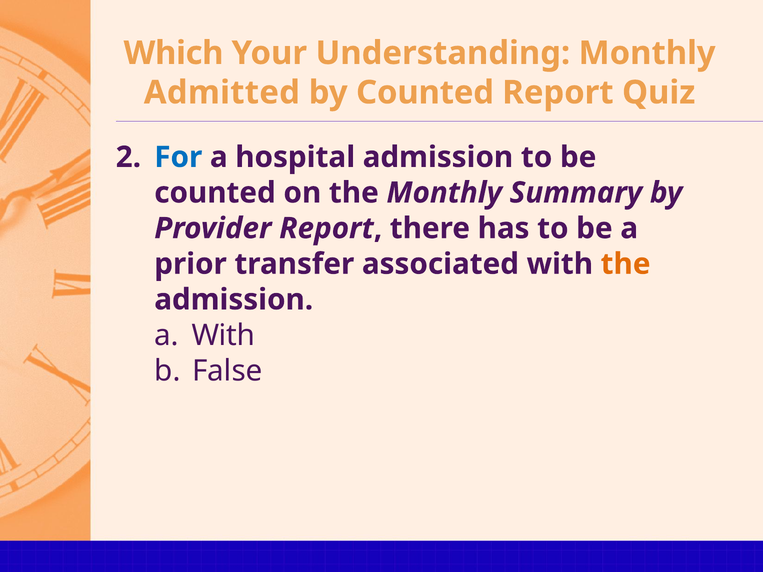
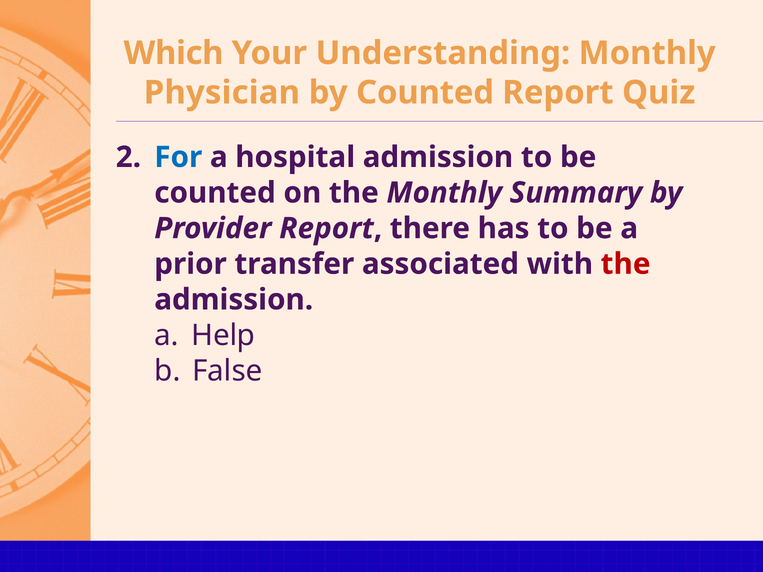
Admitted: Admitted -> Physician (222, 93)
the colour: orange -> red (626, 264)
a With: With -> Help (223, 335)
